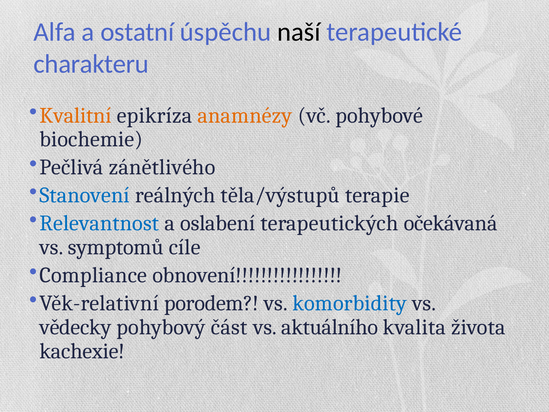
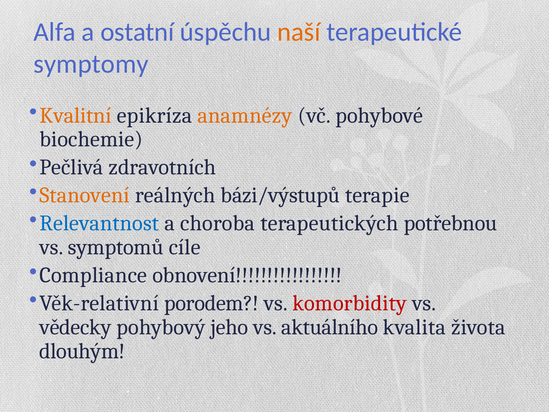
naší colour: black -> orange (299, 32)
charakteru: charakteru -> symptomy (91, 64)
zánětlivého: zánětlivého -> zdravotních (162, 167)
Stanovení colour: blue -> orange (85, 195)
těla/výstupů: těla/výstupů -> bázi/výstupů (280, 195)
oslabení: oslabení -> choroba (218, 223)
očekávaná: očekávaná -> potřebnou (450, 223)
komorbidity colour: blue -> red (350, 303)
část: část -> jeho (229, 327)
kachexie: kachexie -> dlouhým (82, 351)
